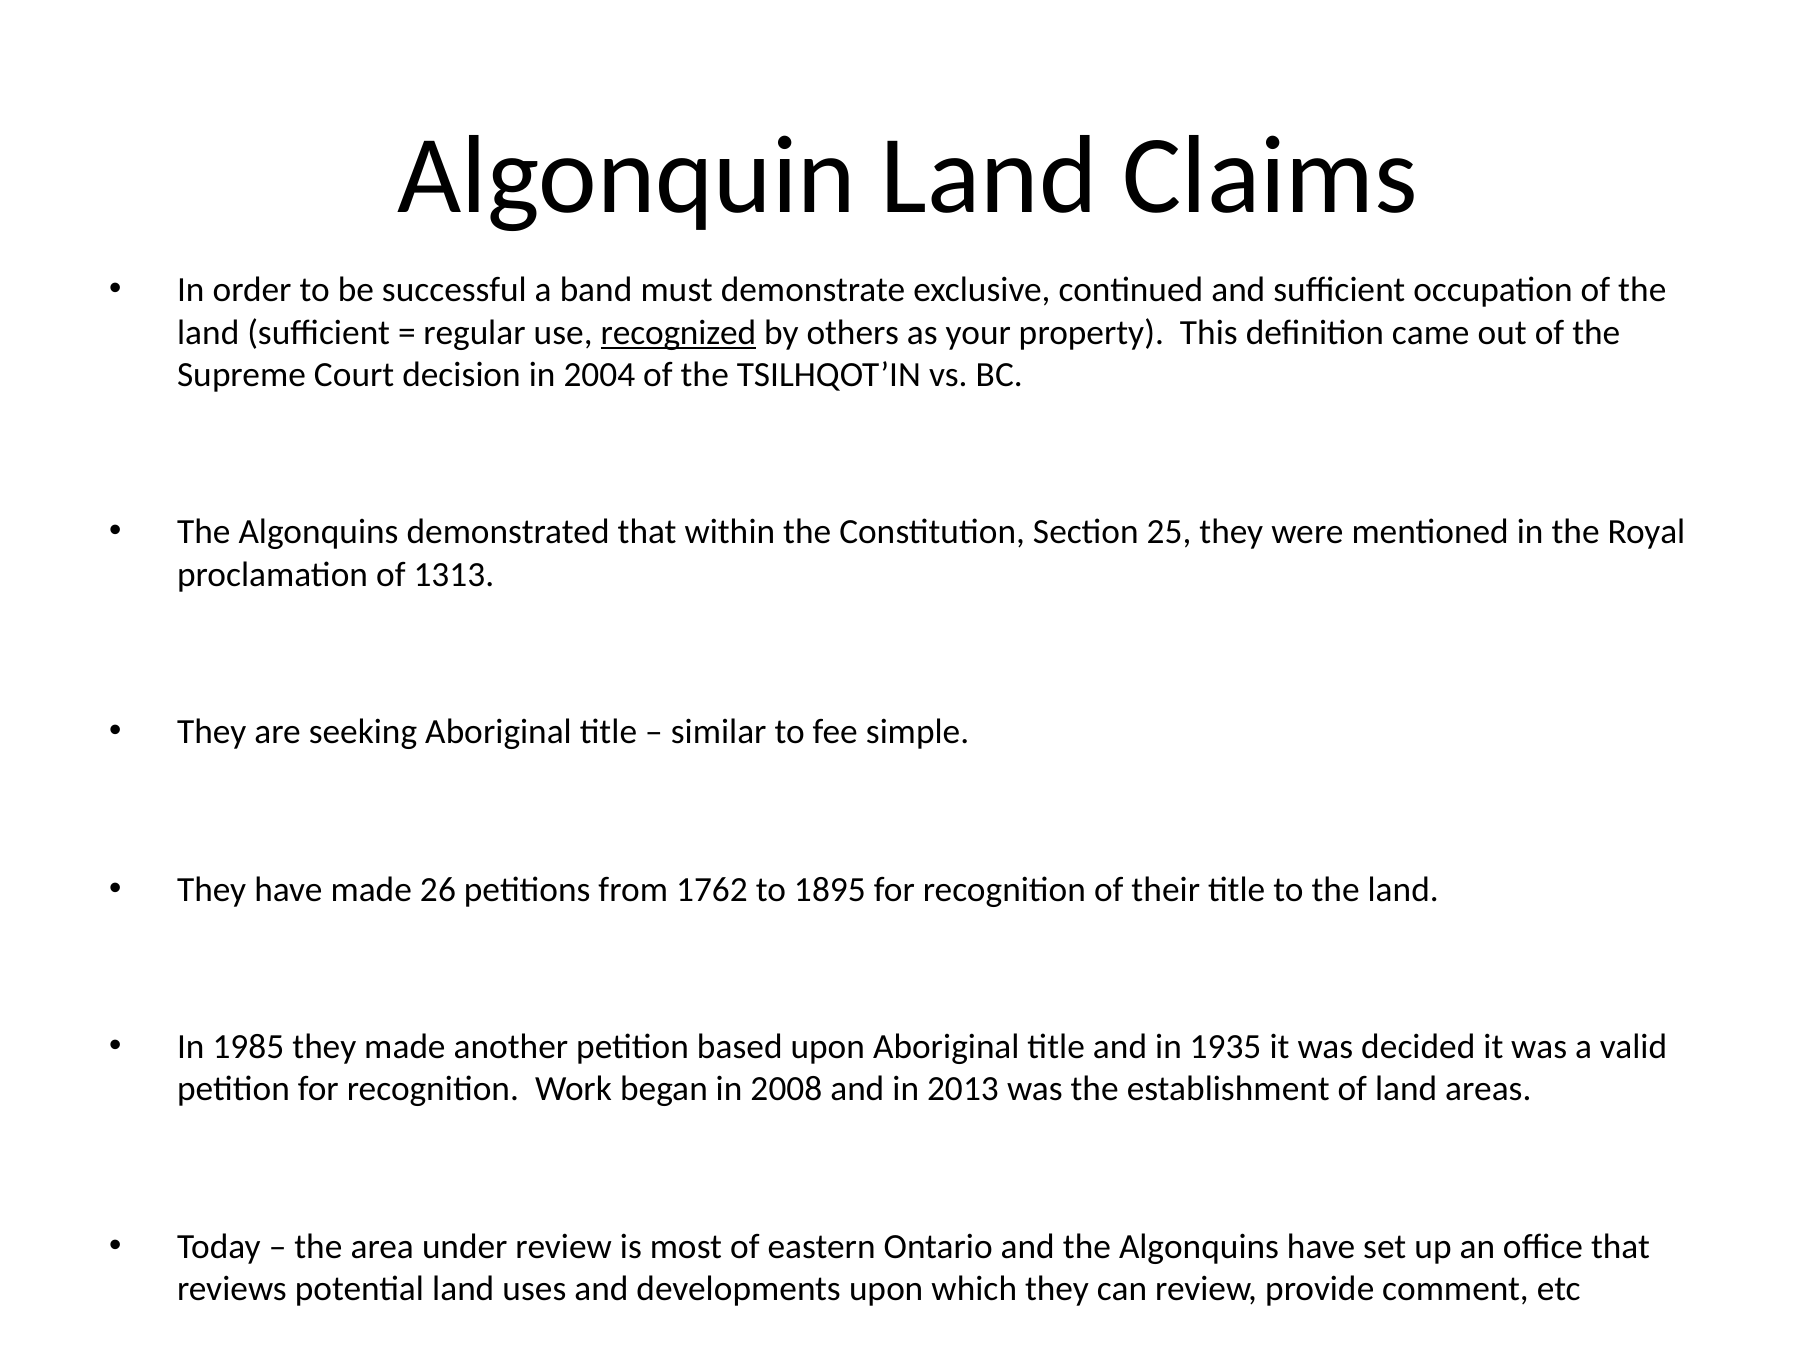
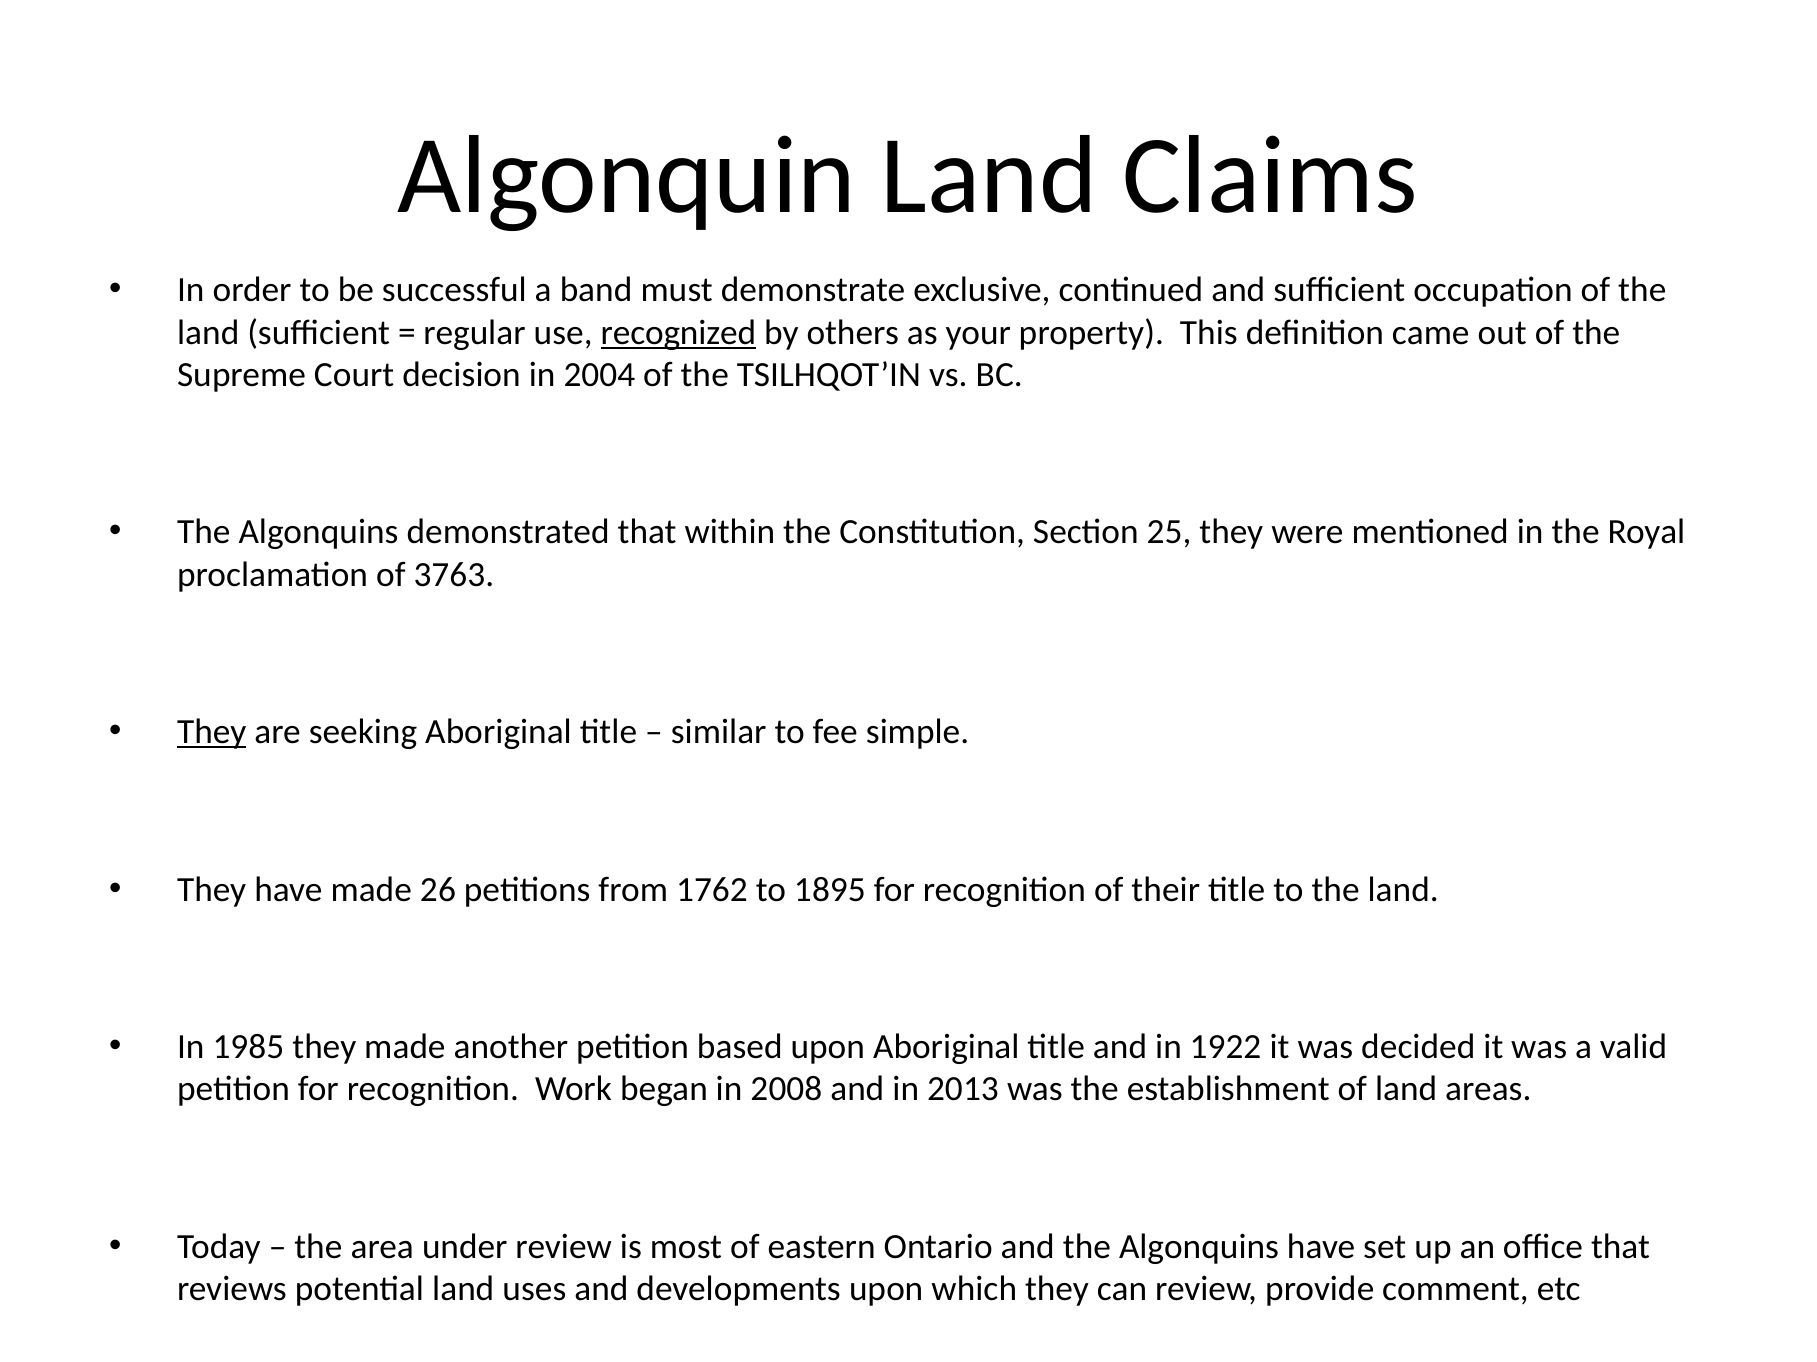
1313: 1313 -> 3763 (454, 575)
They underline: none -> present (212, 732)
1935: 1935 -> 1922 (1226, 1047)
